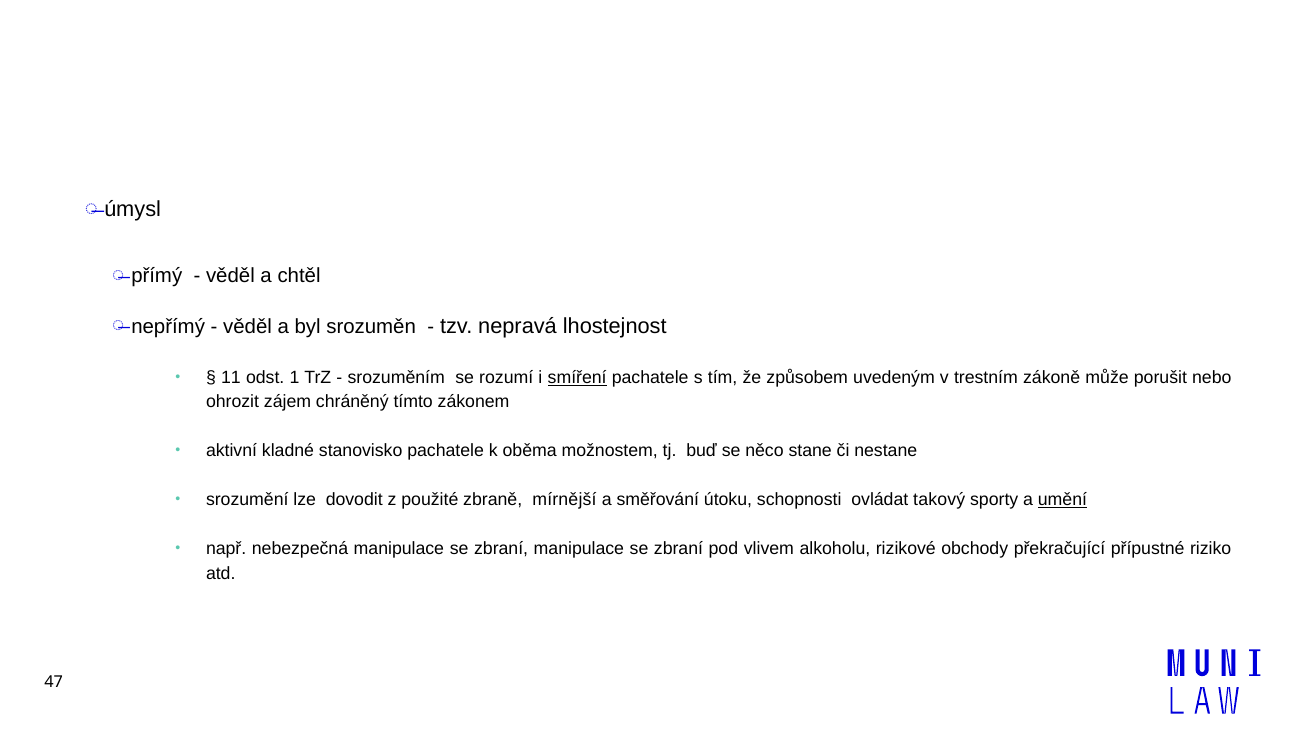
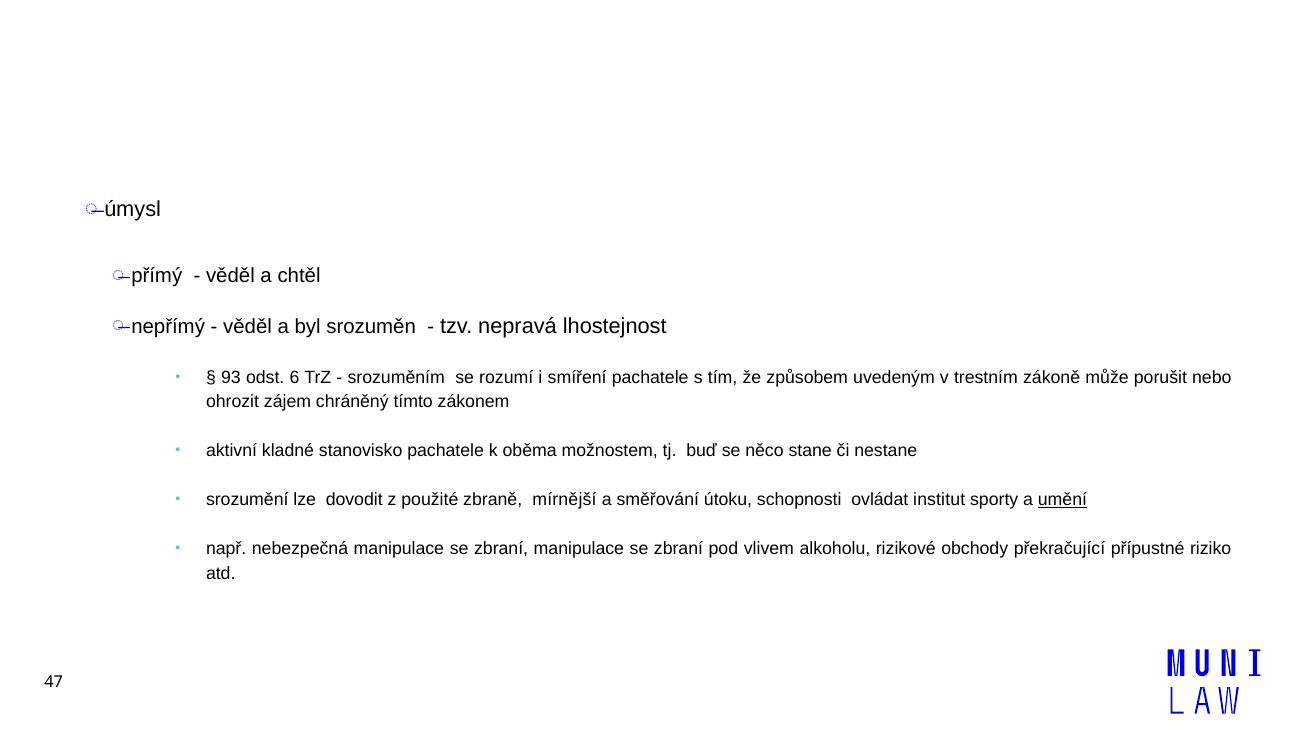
11: 11 -> 93 (231, 377)
1: 1 -> 6 (295, 377)
smíření underline: present -> none (577, 377)
takový: takový -> institut (939, 500)
